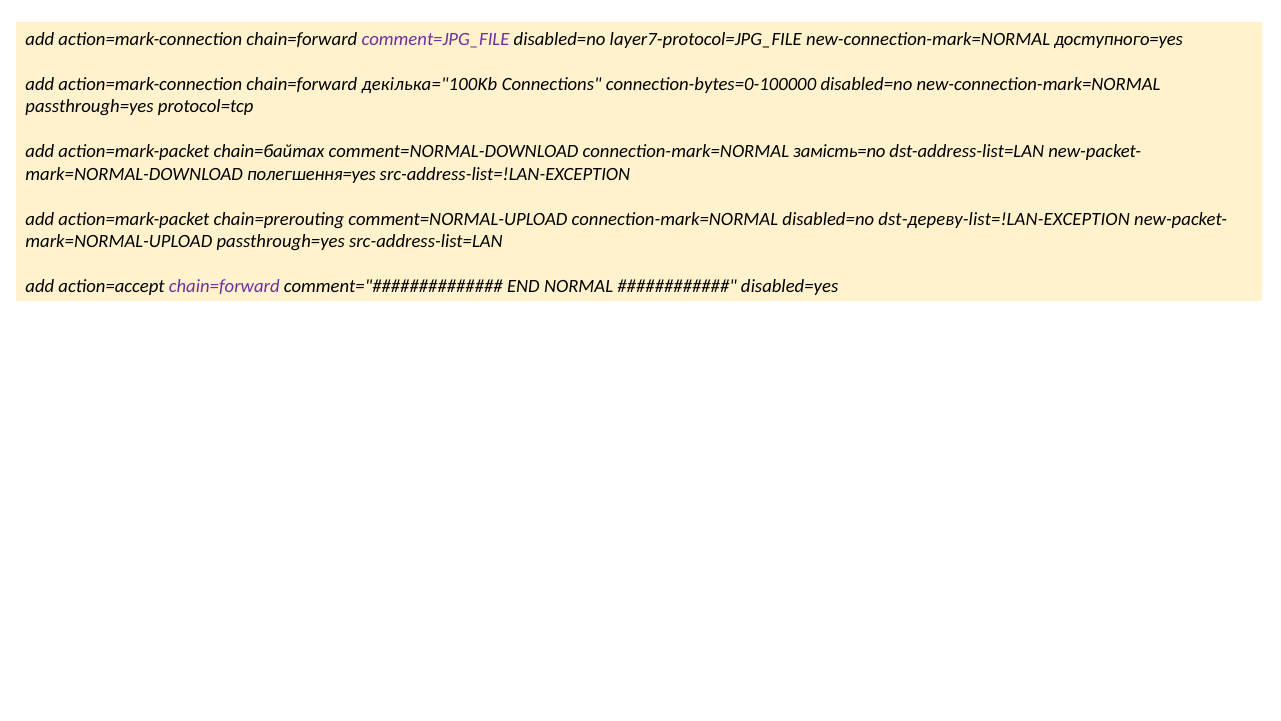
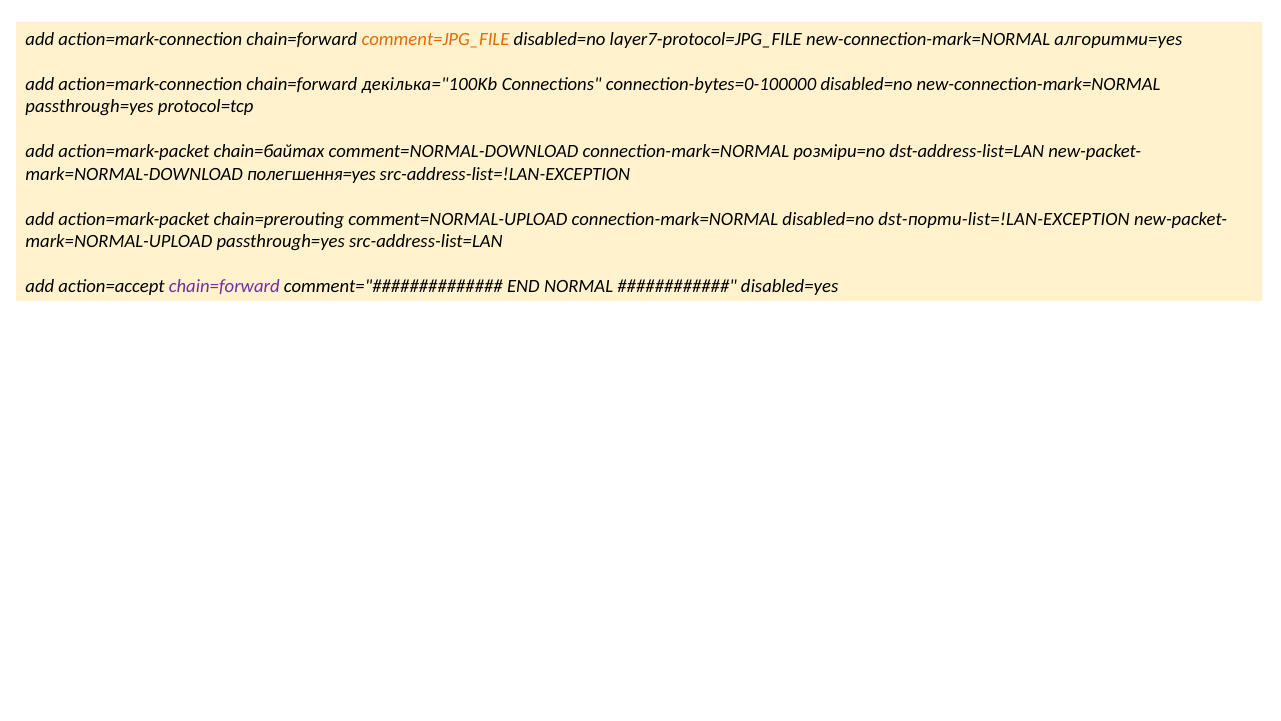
comment=JPG_FILE colour: purple -> orange (436, 39)
доступного=yes: доступного=yes -> алгоритми=yes (1118, 39)
замість=no: замість=no -> розміри=no (839, 151)
dst-дереву-list=!LAN-EXCEPTION: dst-дереву-list=!LAN-EXCEPTION -> dst-порти-list=!LAN-EXCEPTION (1004, 219)
